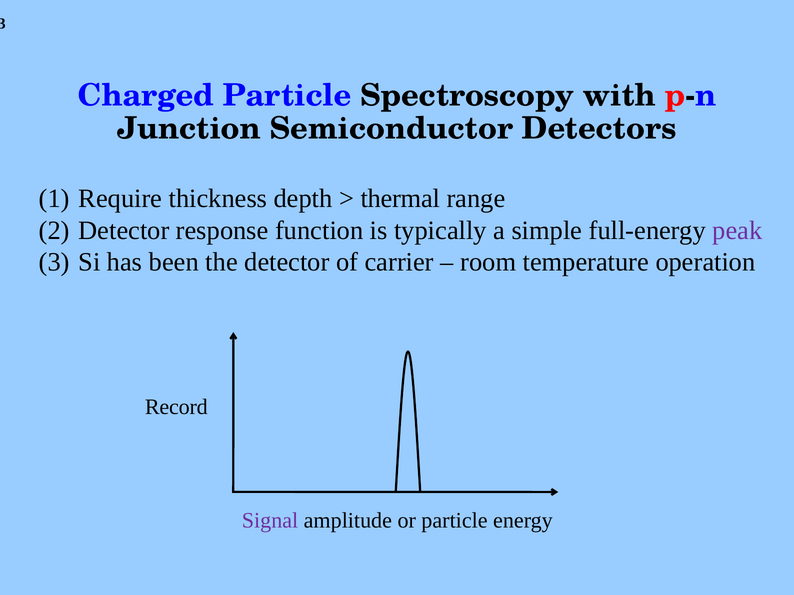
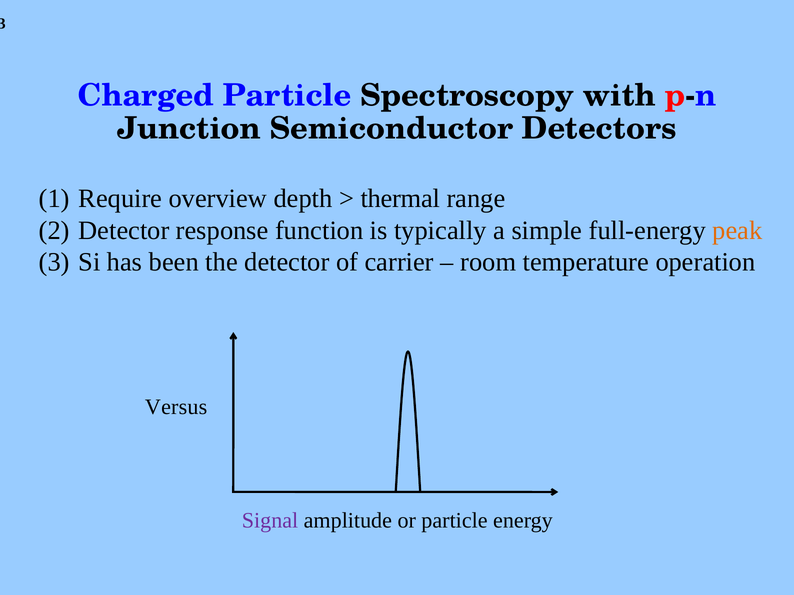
thickness: thickness -> overview (218, 199)
peak colour: purple -> orange (737, 230)
Record: Record -> Versus (176, 407)
